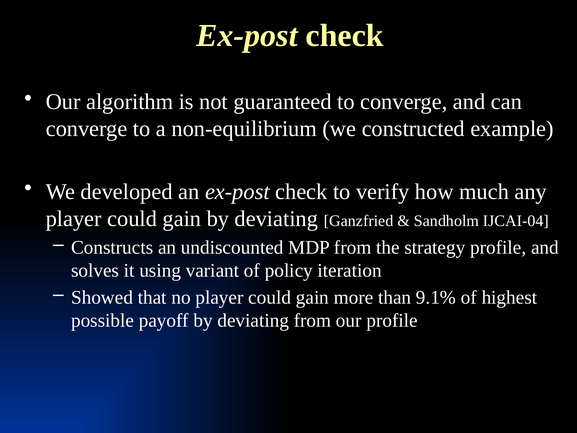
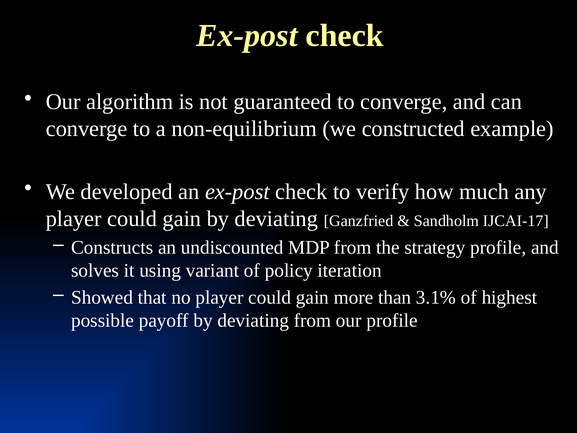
IJCAI-04: IJCAI-04 -> IJCAI-17 (516, 221)
9.1%: 9.1% -> 3.1% (436, 297)
